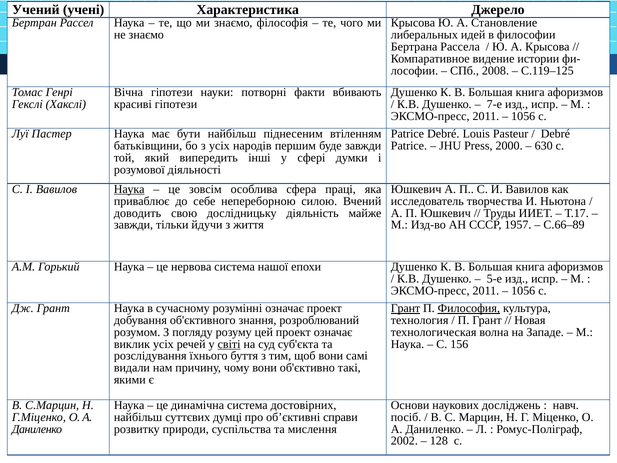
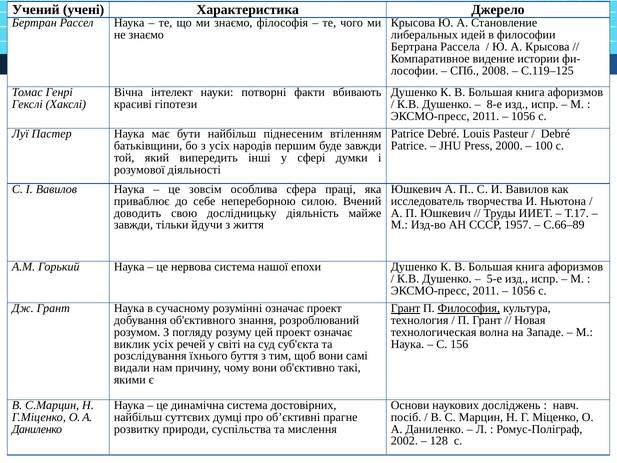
Вічна гіпотези: гіпотези -> інтелект (172, 92)
7-е: 7-е -> 8-е (494, 104)
630: 630 -> 100 (544, 146)
Наука underline: present -> none (129, 189)
світі underline: present -> none (229, 344)
справи: справи -> прагне (340, 417)
